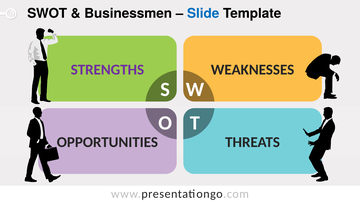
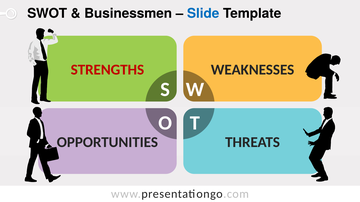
STRENGTHS colour: purple -> red (107, 70)
